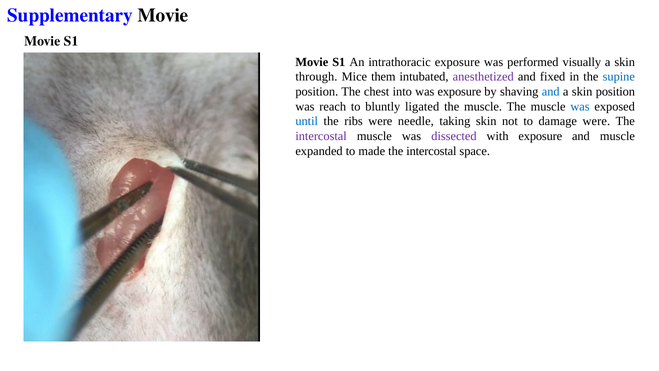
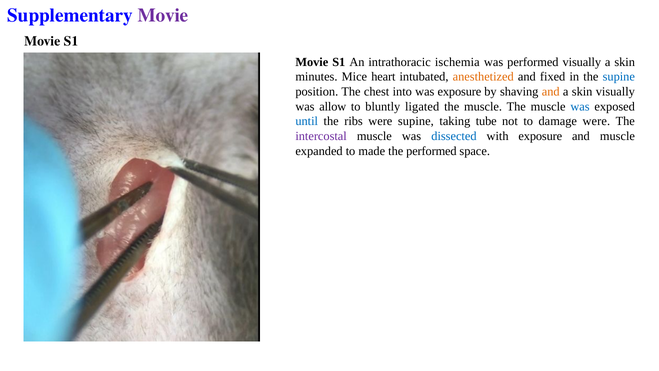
Movie colour: black -> purple (163, 15)
intrathoracic exposure: exposure -> ischemia (457, 62)
through: through -> minutes (316, 77)
them: them -> heart (383, 77)
anesthetized colour: purple -> orange (483, 77)
and colour: blue -> orange (551, 92)
skin position: position -> visually (615, 92)
reach: reach -> allow (333, 106)
were needle: needle -> supine (416, 121)
taking skin: skin -> tube (486, 121)
dissected colour: purple -> blue (454, 136)
intercostal: intercostal -> performed (431, 151)
